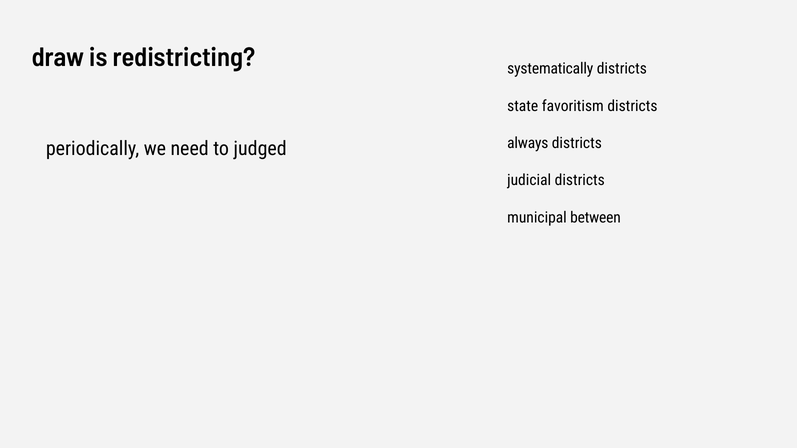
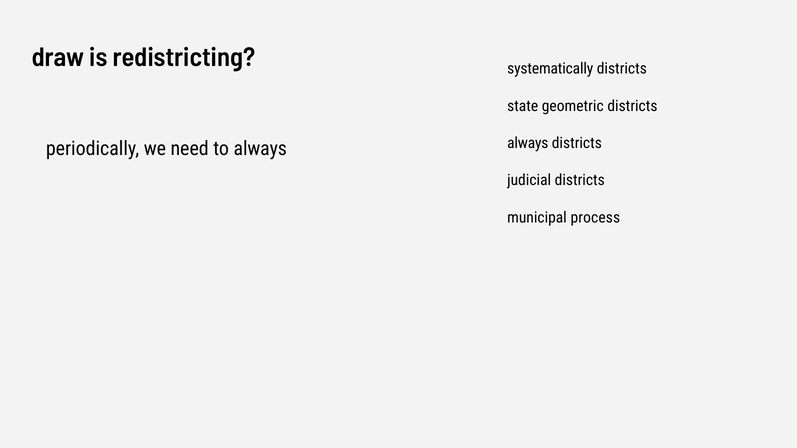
favoritism: favoritism -> geometric (573, 106)
to judged: judged -> always (260, 149)
between: between -> process (595, 218)
